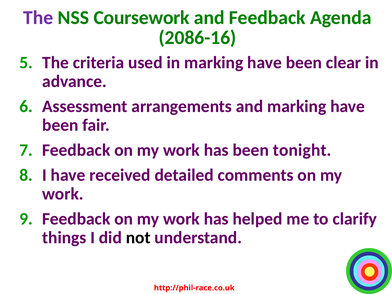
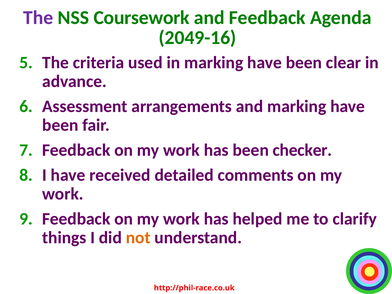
2086-16: 2086-16 -> 2049-16 (197, 38)
tonight: tonight -> checker (302, 150)
not colour: black -> orange (138, 238)
